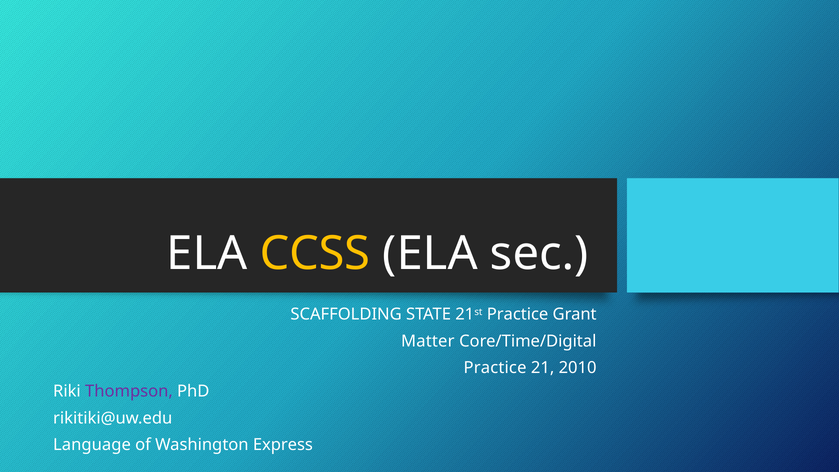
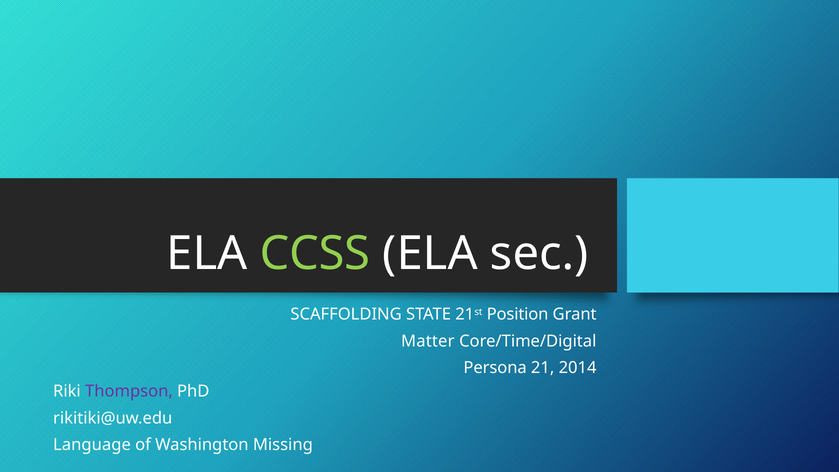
CCSS colour: yellow -> light green (315, 254)
21st Practice: Practice -> Position (518, 314)
Practice: Practice -> Persona (495, 368)
2010: 2010 -> 2014 (578, 368)
Express: Express -> Missing (283, 445)
